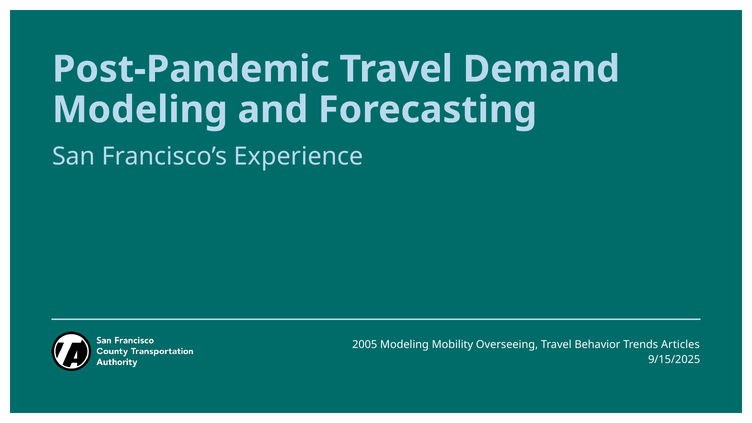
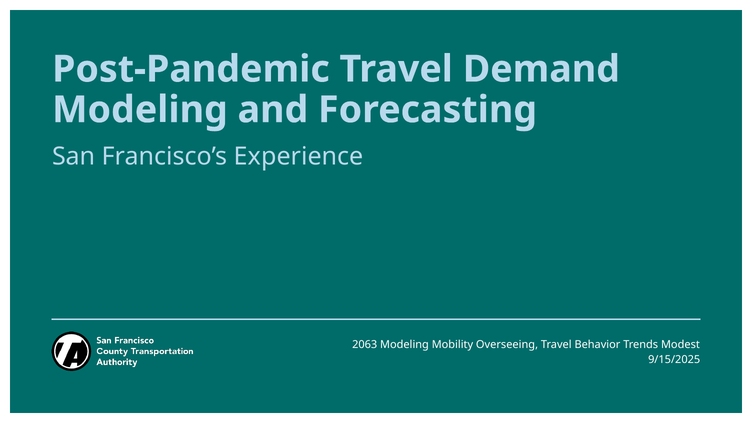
2005: 2005 -> 2063 (365, 345)
Articles: Articles -> Modest (680, 345)
